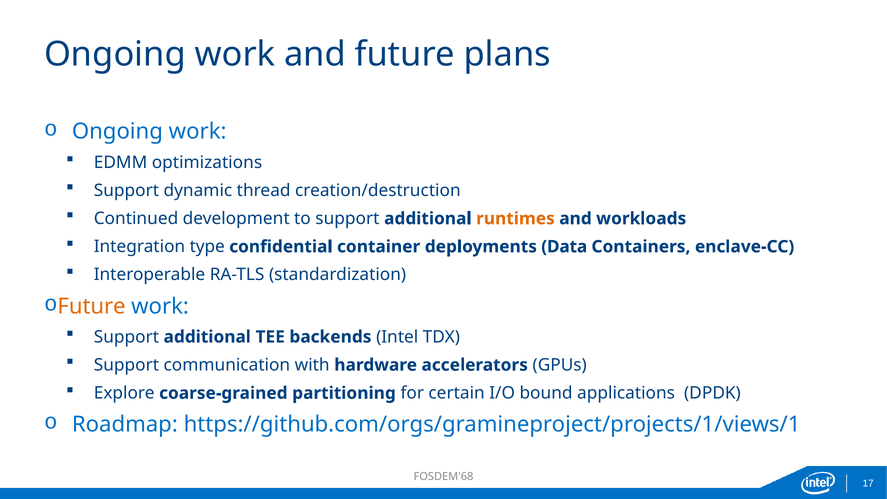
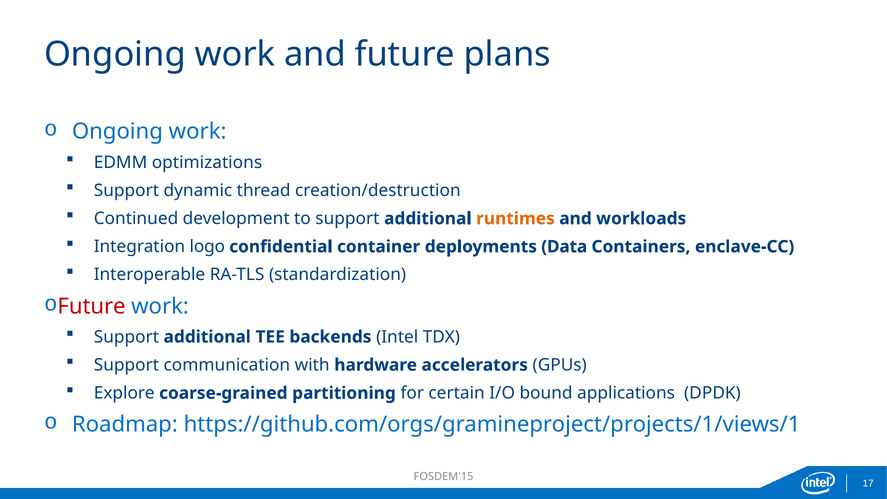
type: type -> logo (207, 247)
Future colour: orange -> red (92, 306)
FOSDEM'68: FOSDEM'68 -> FOSDEM'15 (443, 476)
